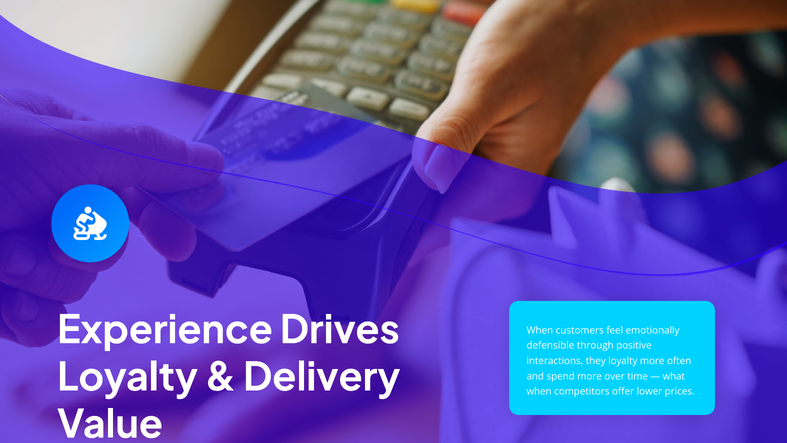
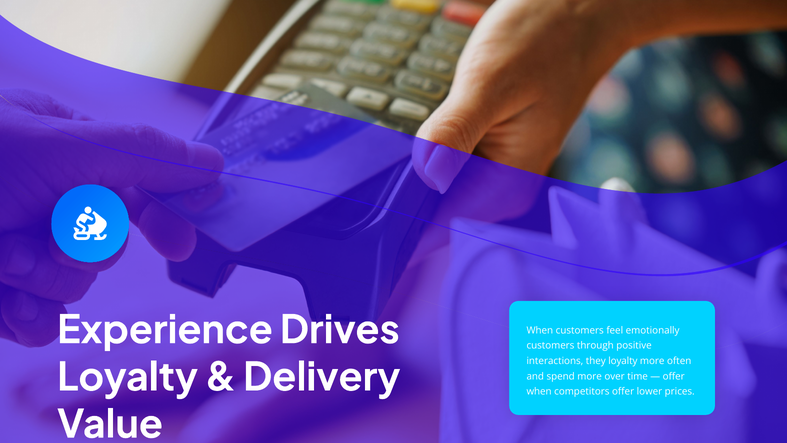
defensible: defensible -> customers (550, 345)
what: what -> offer (674, 376)
